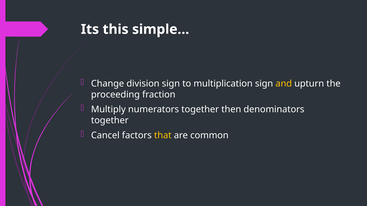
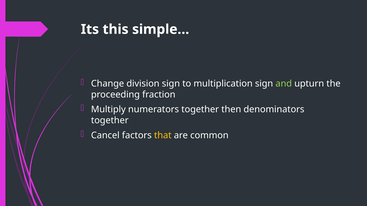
and colour: yellow -> light green (284, 84)
